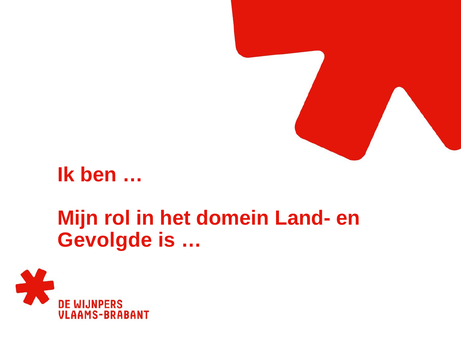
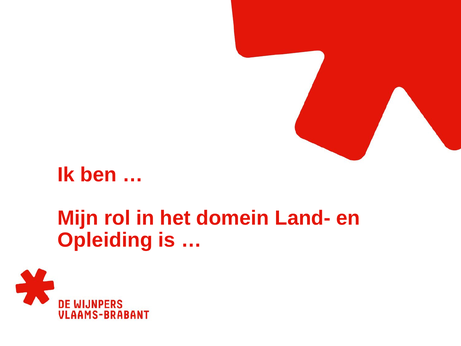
Gevolgde: Gevolgde -> Opleiding (105, 240)
